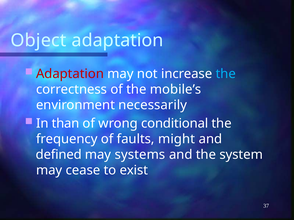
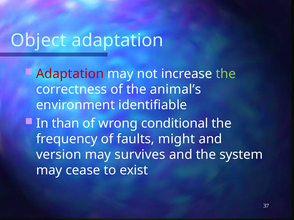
the colour: light blue -> light green (226, 74)
mobile’s: mobile’s -> animal’s (176, 90)
necessarily: necessarily -> identifiable (153, 105)
defined: defined -> version (59, 155)
systems: systems -> survives (140, 155)
